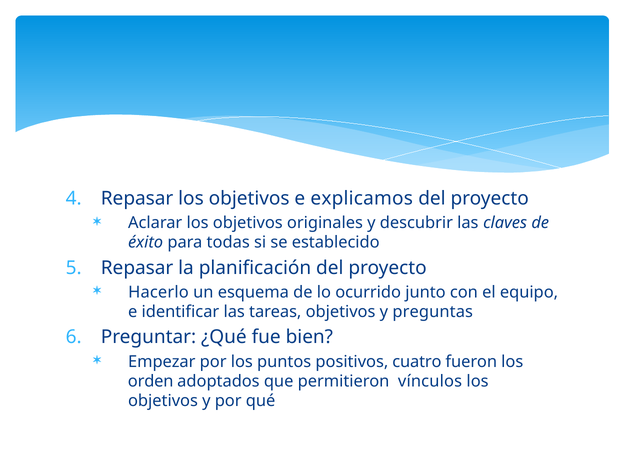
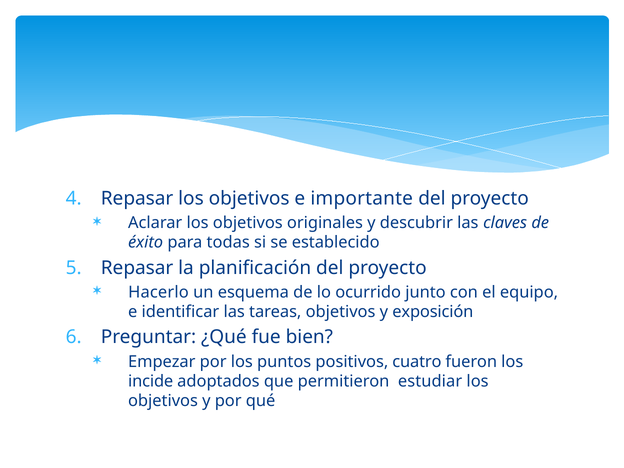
explicamos: explicamos -> importante (362, 198)
preguntas: preguntas -> exposición (433, 312)
orden: orden -> incide (151, 381)
vínculos: vínculos -> estudiar (430, 381)
